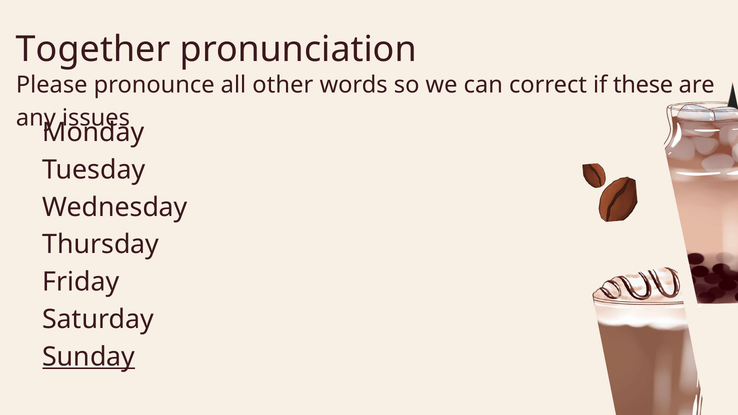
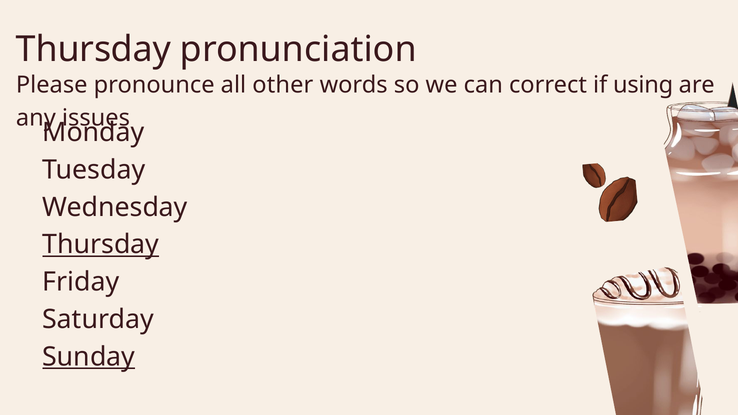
Together: Together -> Thursday (93, 50)
these: these -> using (643, 85)
Thursday underline: none -> present (101, 245)
